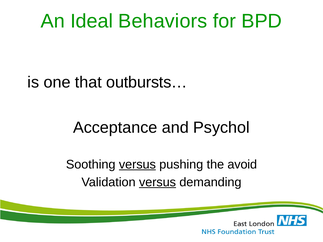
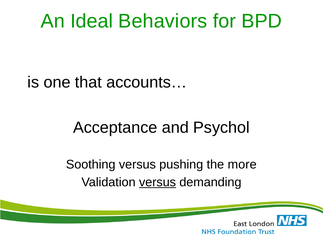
outbursts…: outbursts… -> accounts… (147, 82)
versus underline: present -> none (137, 165)
avoid: avoid -> more (242, 165)
